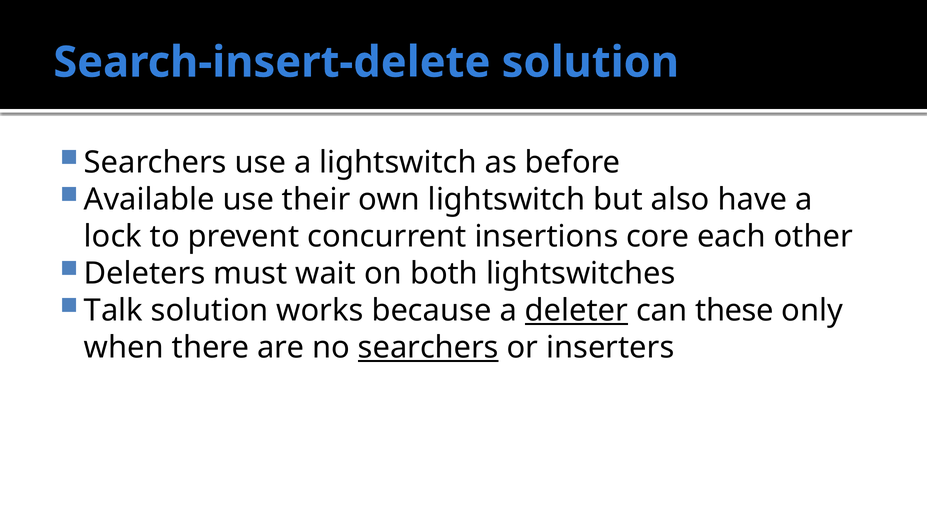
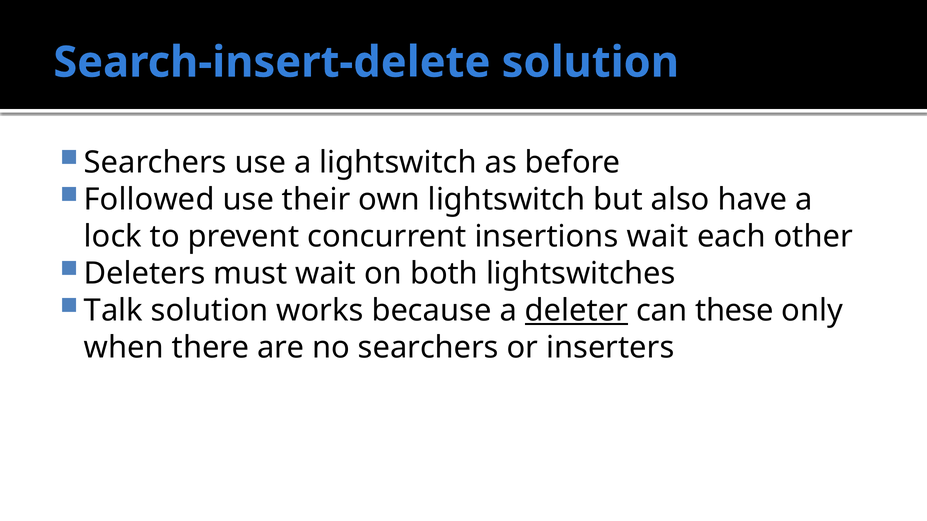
Available: Available -> Followed (149, 200)
insertions core: core -> wait (657, 237)
searchers underline: present -> none (428, 348)
